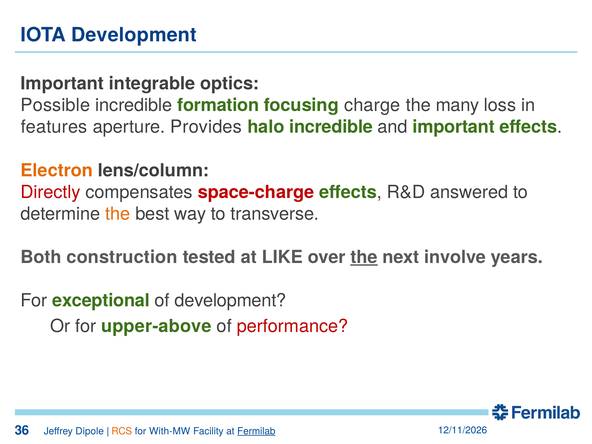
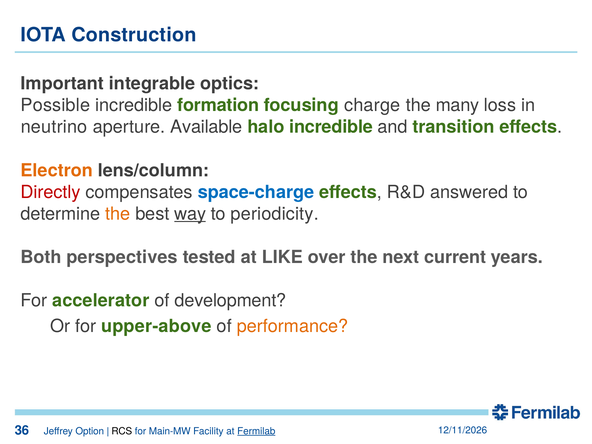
IOTA Development: Development -> Construction (134, 35)
features: features -> neutrino (54, 127)
Provides: Provides -> Available (206, 127)
and important: important -> transition (454, 127)
space-charge colour: red -> blue (256, 192)
way underline: none -> present (190, 214)
transverse: transverse -> periodicity (275, 214)
construction: construction -> perspectives (122, 257)
the underline: present -> none (364, 257)
involve: involve -> current (455, 257)
exceptional: exceptional -> accelerator (101, 301)
performance colour: red -> orange (293, 326)
Dipole: Dipole -> Option (90, 431)
RCS colour: orange -> black (122, 431)
With-MW: With-MW -> Main-MW (170, 431)
